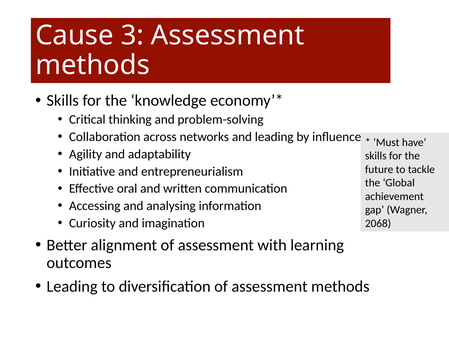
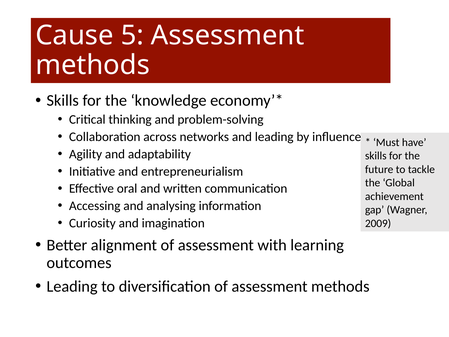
3: 3 -> 5 (132, 35)
2068: 2068 -> 2009 (378, 223)
